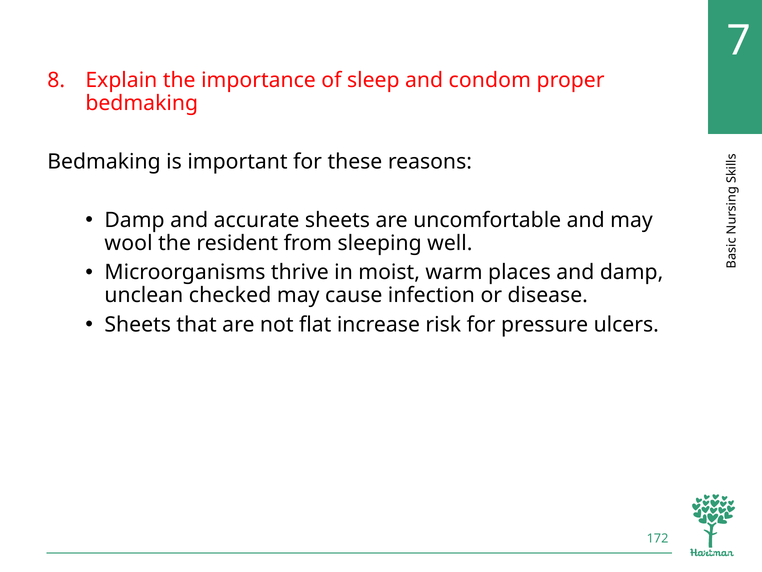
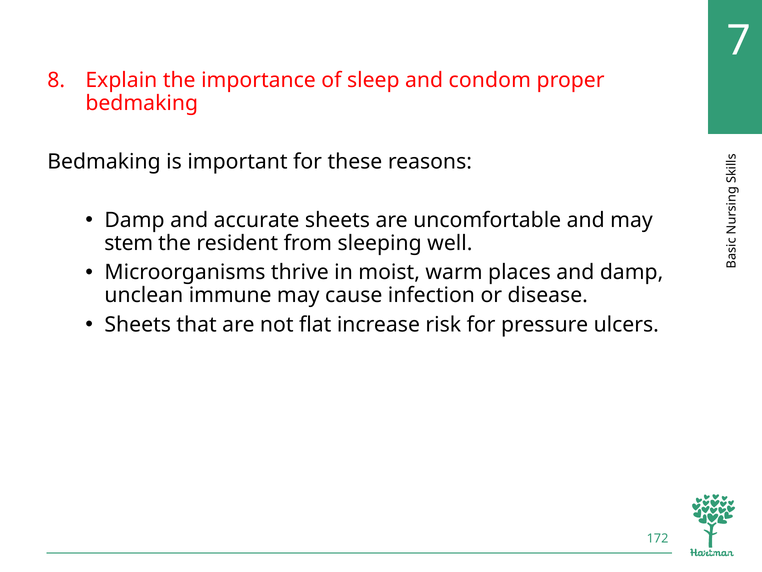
wool: wool -> stem (129, 243)
checked: checked -> immune (230, 295)
